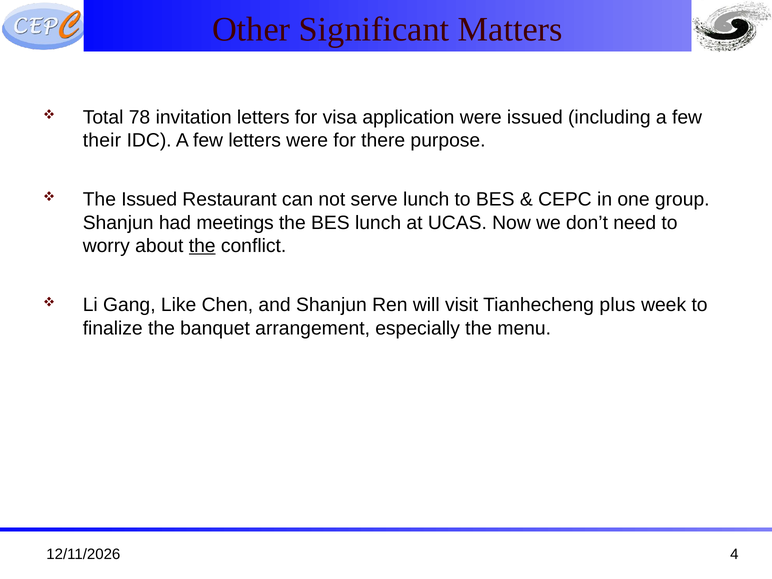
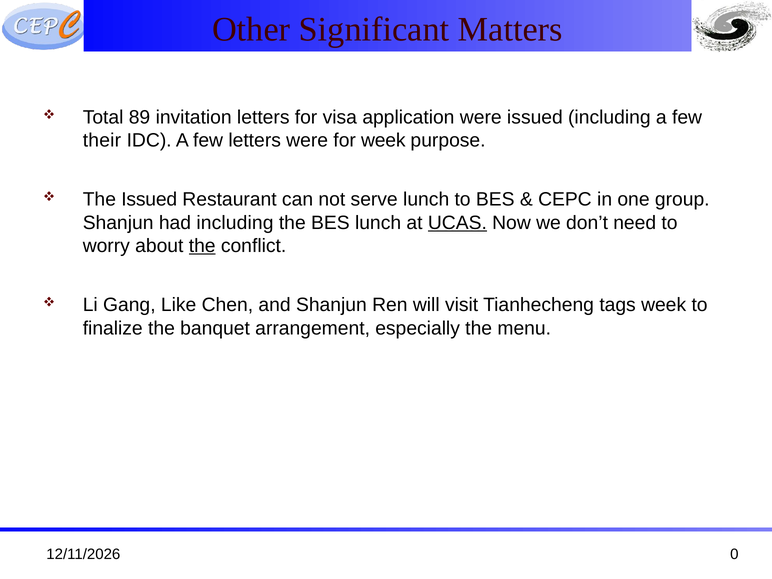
78: 78 -> 89 (140, 117)
for there: there -> week (383, 140)
had meetings: meetings -> including (235, 223)
UCAS underline: none -> present (457, 223)
plus: plus -> tags (618, 305)
4: 4 -> 0 (734, 554)
